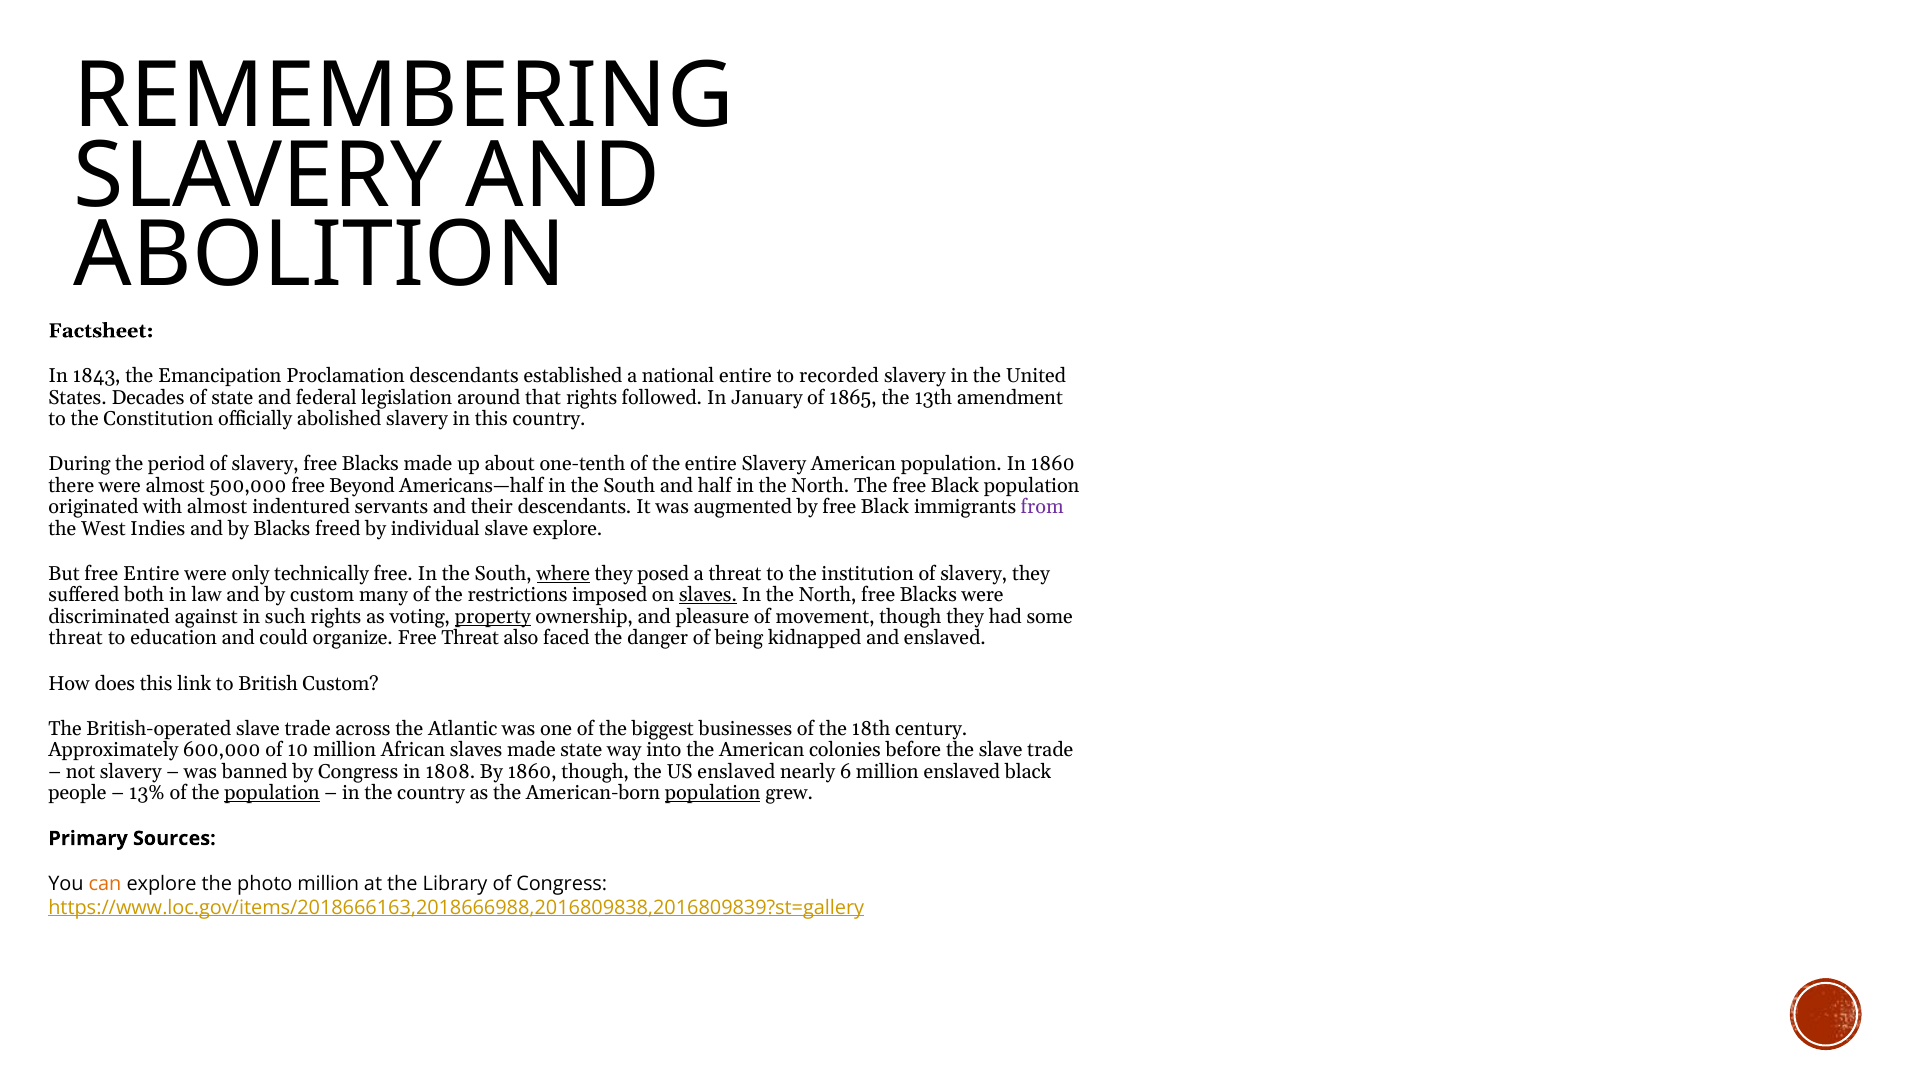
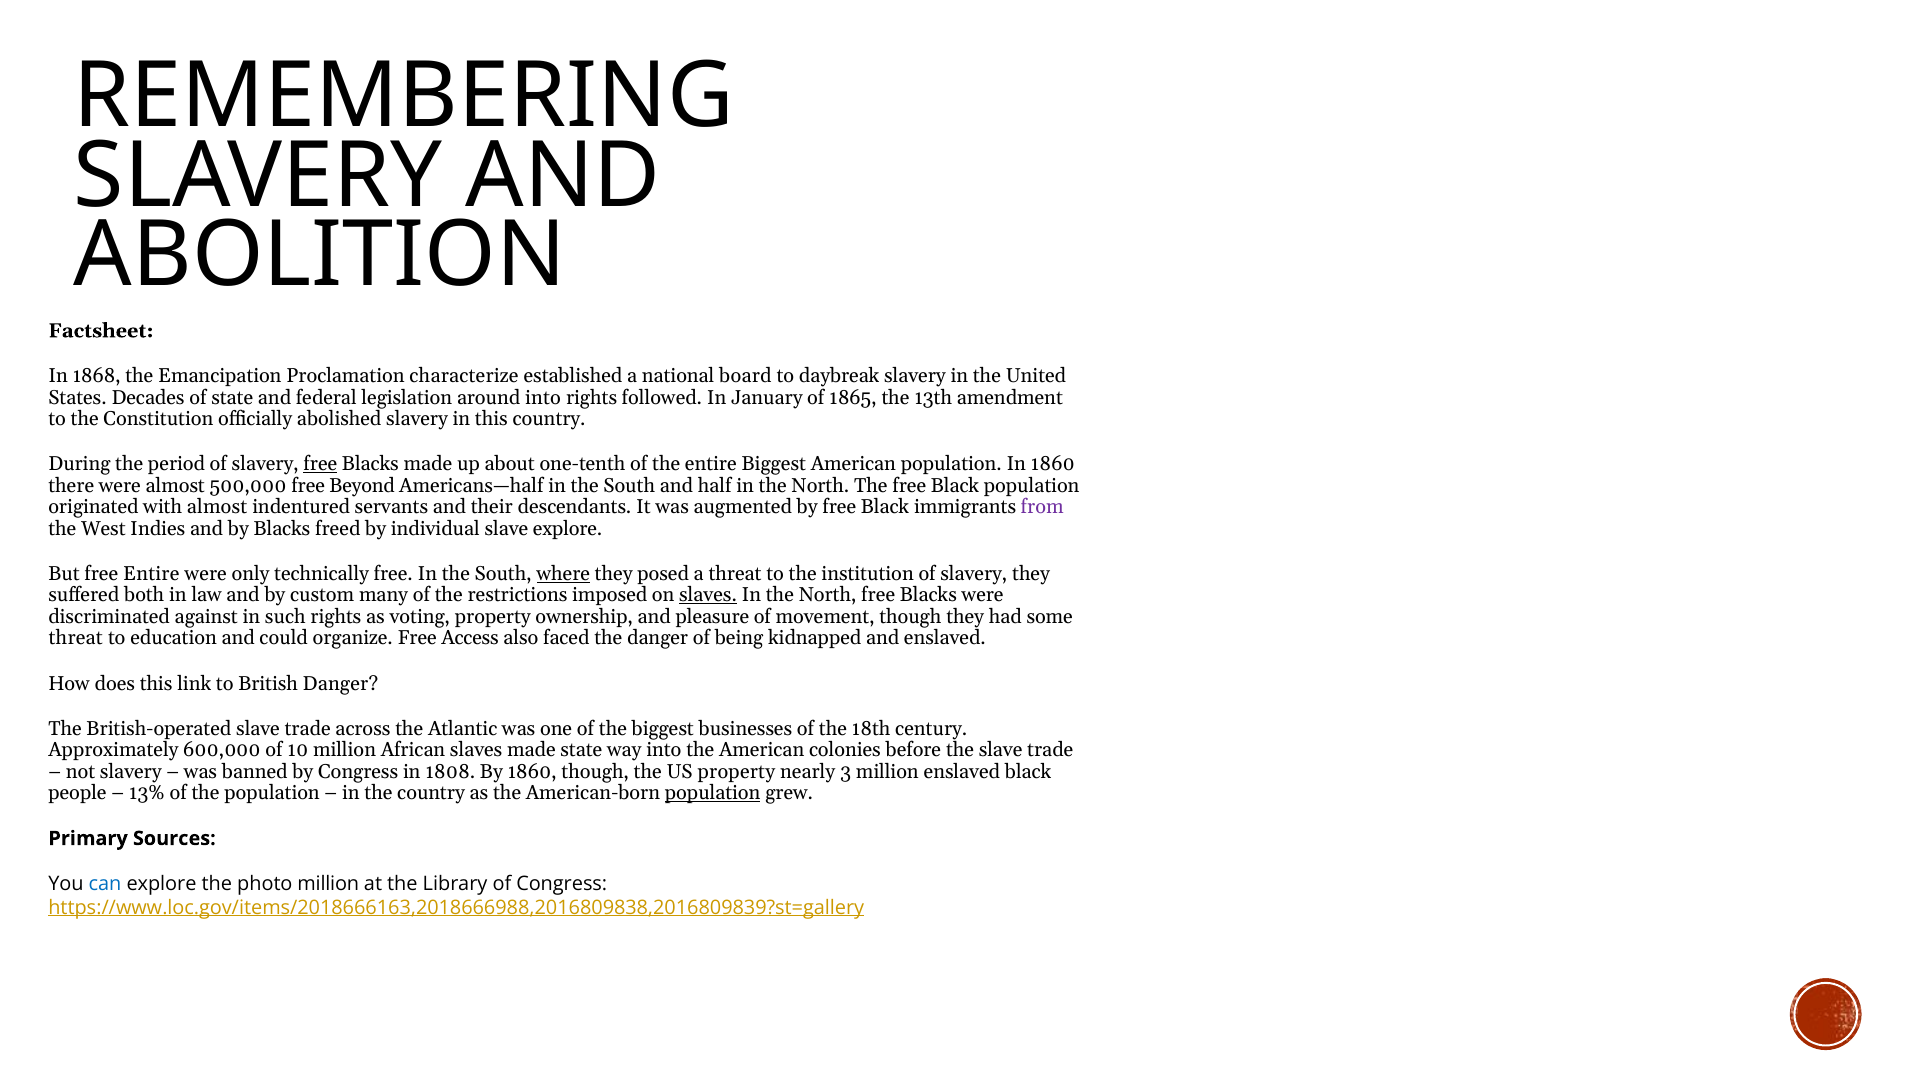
1843: 1843 -> 1868 (97, 376)
Proclamation descendants: descendants -> characterize (464, 376)
national entire: entire -> board (745, 376)
recorded: recorded -> daybreak (839, 376)
around that: that -> into (543, 397)
free underline: none -> present (320, 464)
entire Slavery: Slavery -> Biggest (774, 464)
property underline: present -> none (493, 616)
Free Threat: Threat -> Access (470, 638)
British Custom: Custom -> Danger (340, 683)
US enslaved: enslaved -> property (736, 771)
6: 6 -> 3 (846, 771)
population underline: present -> none (272, 793)
can colour: orange -> blue (105, 883)
